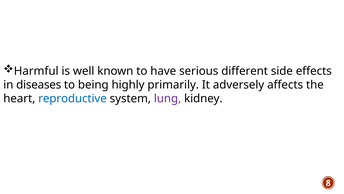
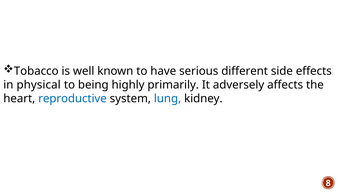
Harmful: Harmful -> Tobacco (36, 71)
diseases: diseases -> physical (39, 85)
lung colour: purple -> blue (168, 98)
